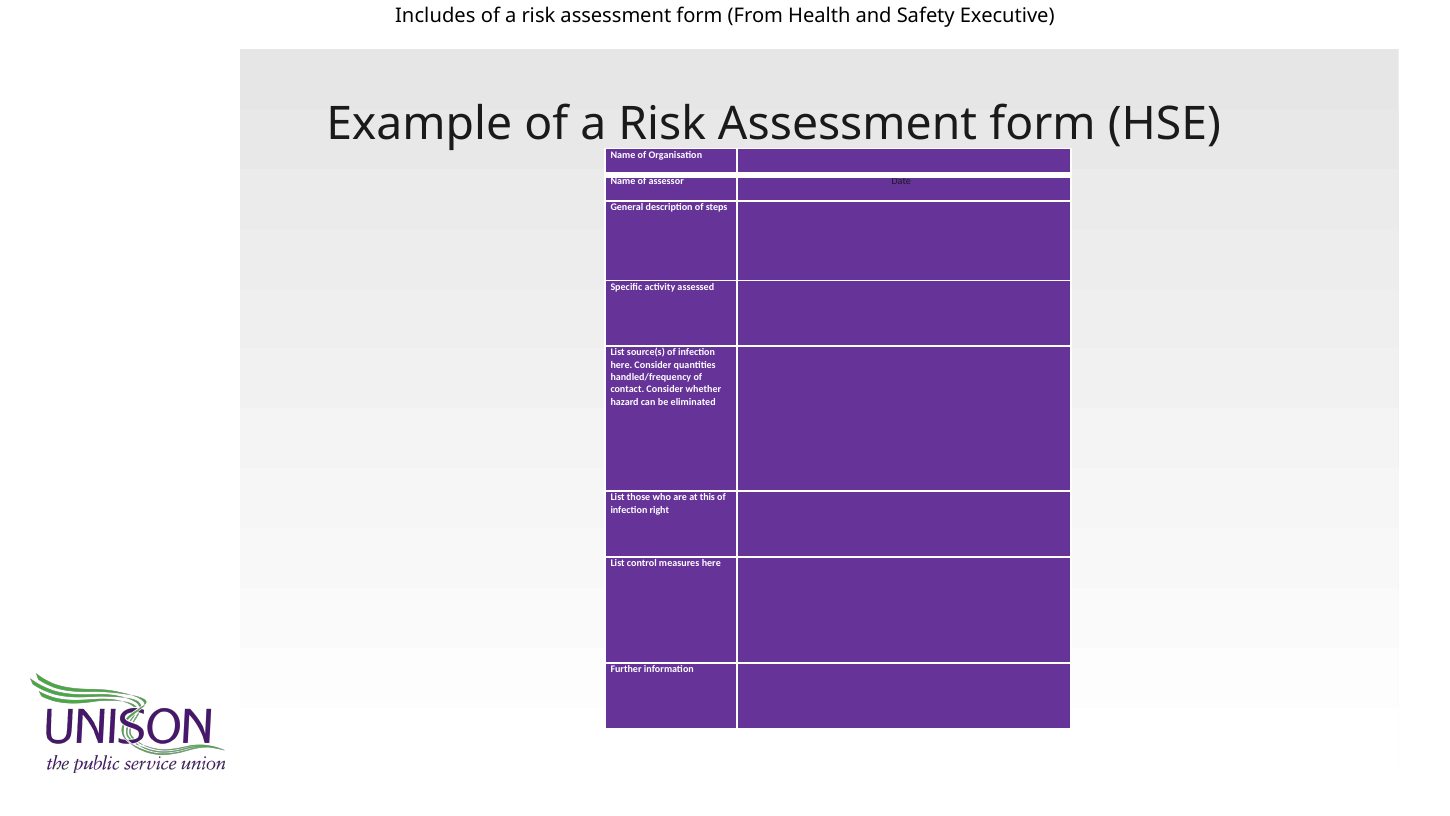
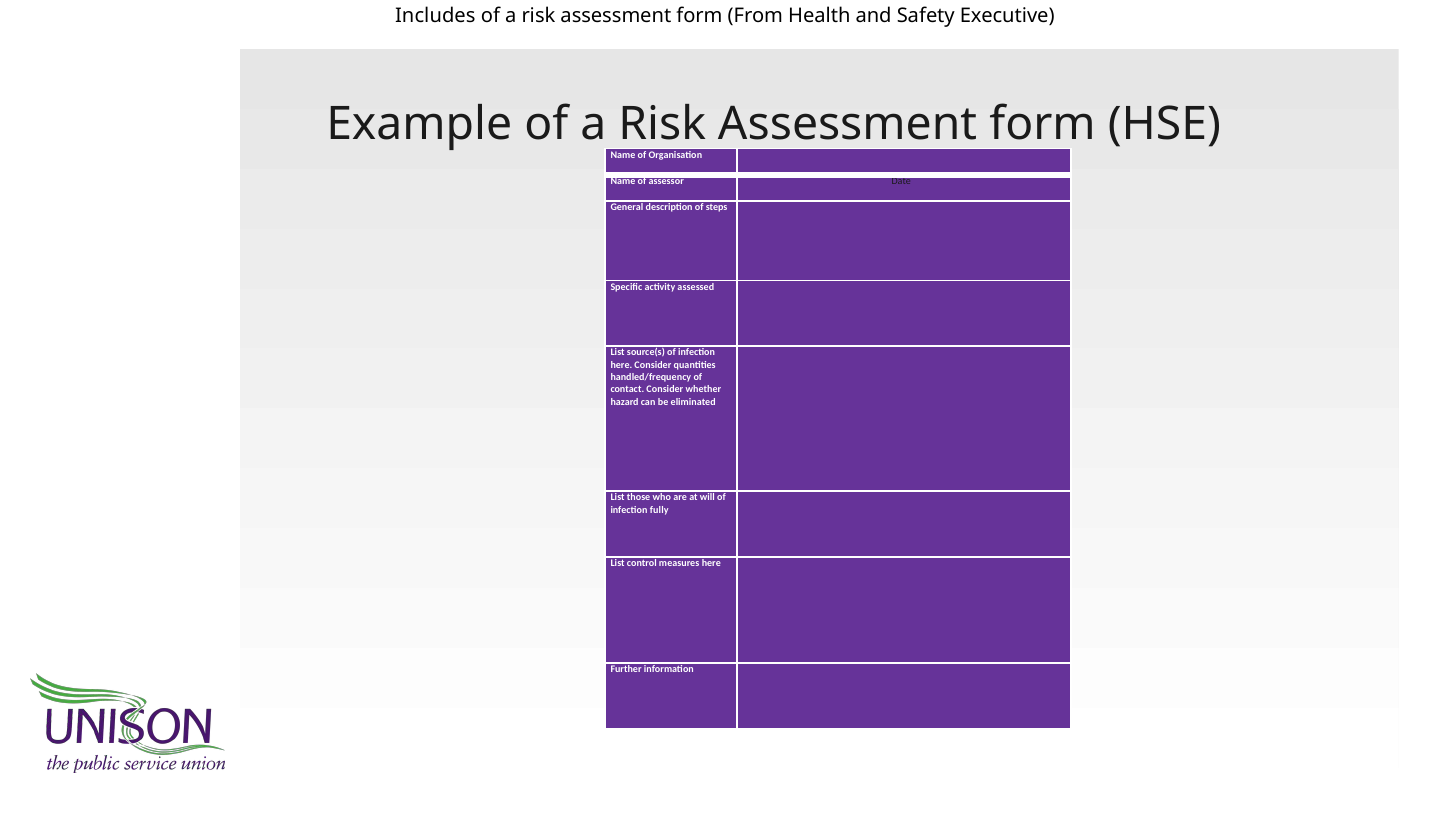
this: this -> will (707, 497)
right: right -> fully (659, 510)
